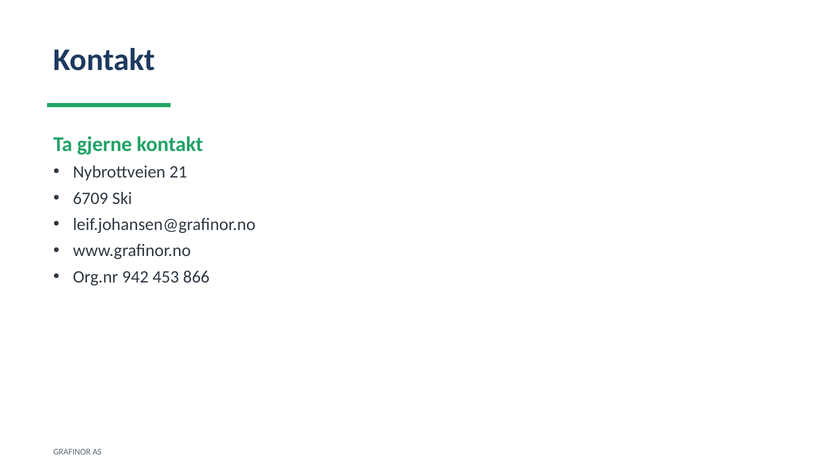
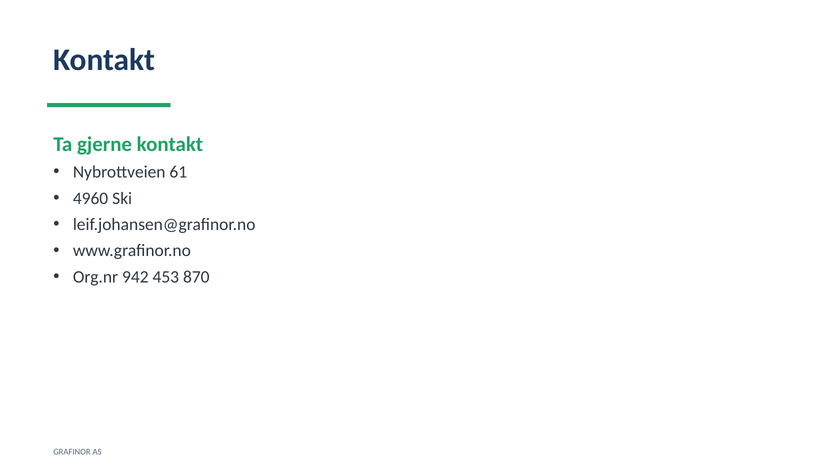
21: 21 -> 61 (178, 172)
6709: 6709 -> 4960 (91, 198)
866: 866 -> 870 (196, 277)
